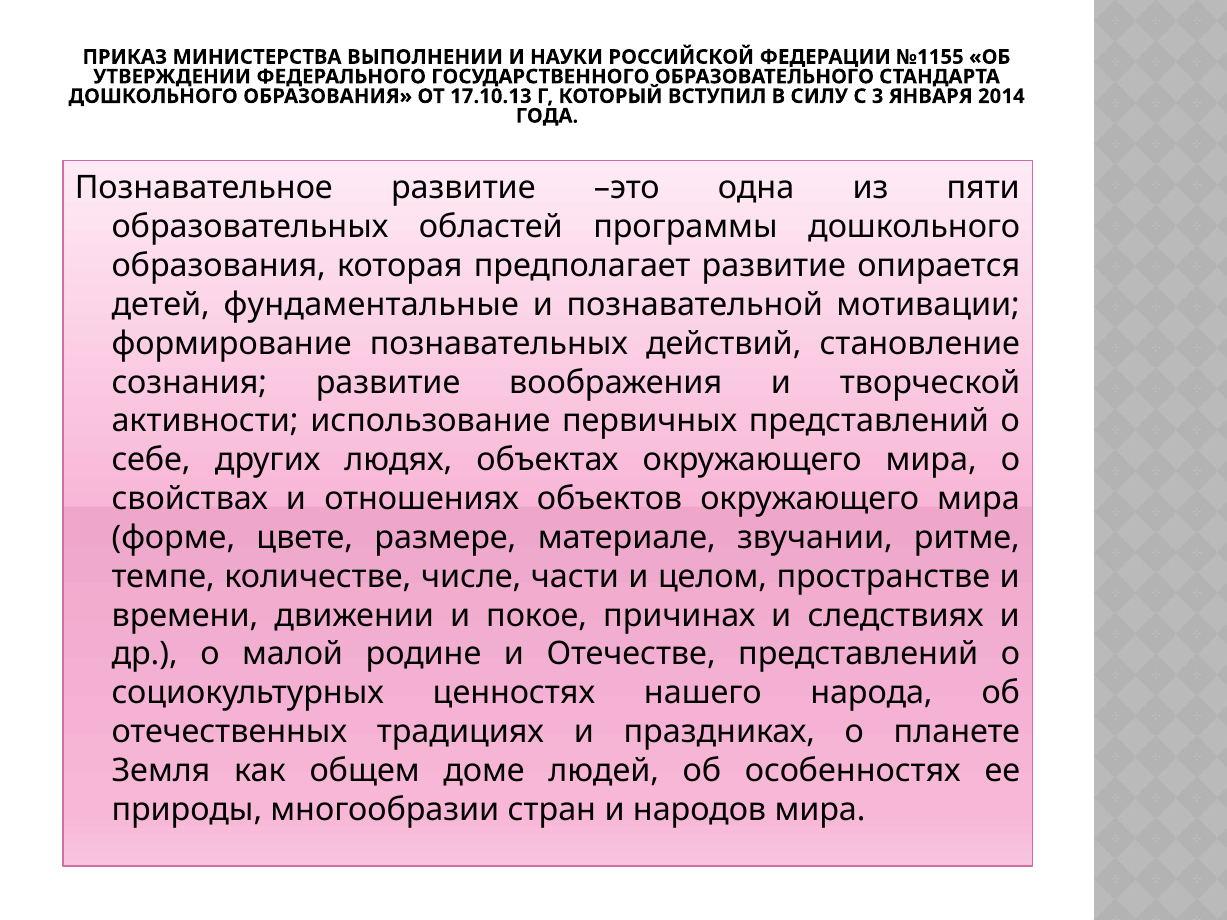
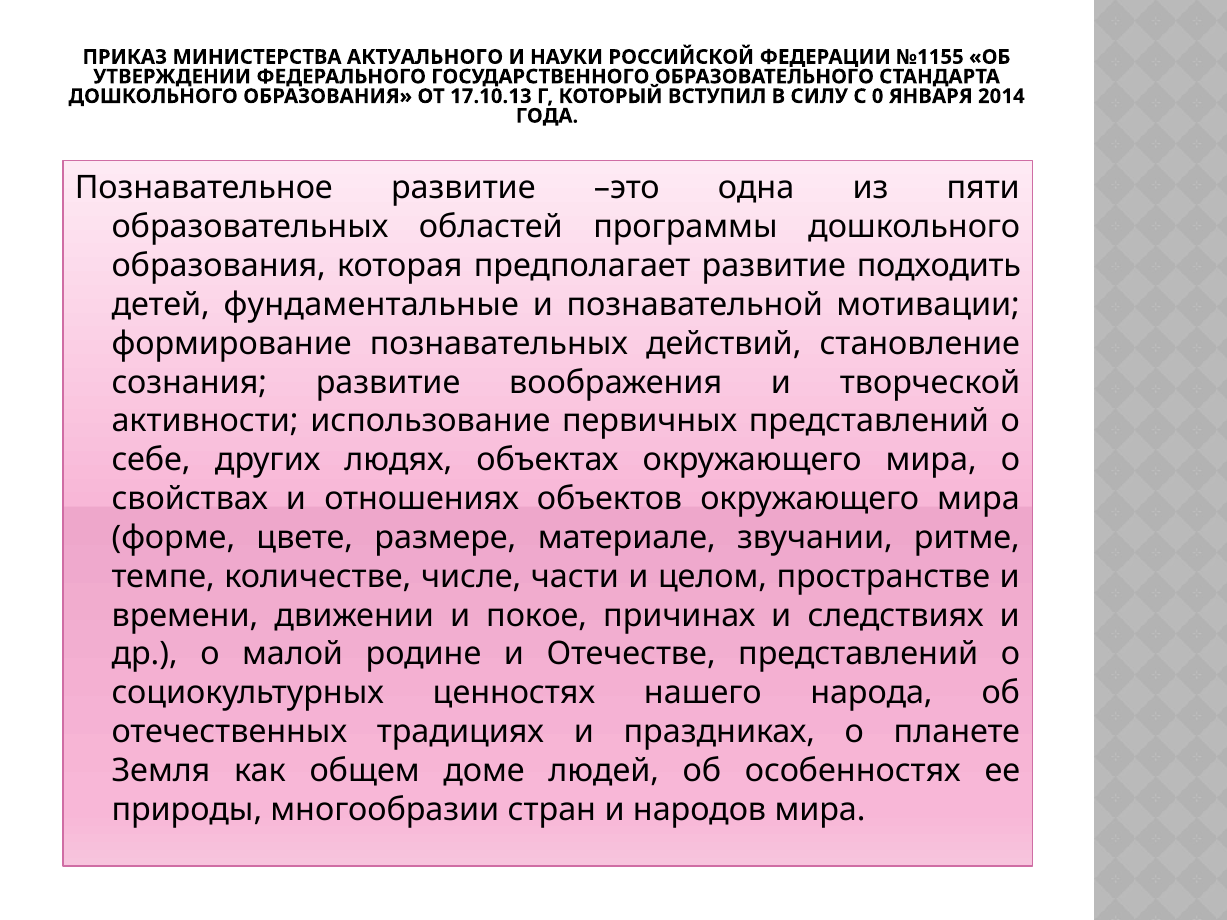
ВЫПОЛНЕНИИ: ВЫПОЛНЕНИИ -> АКТУАЛЬНОГО (425, 57)
3: 3 -> 0 (878, 96)
опирается: опирается -> подходить (939, 266)
